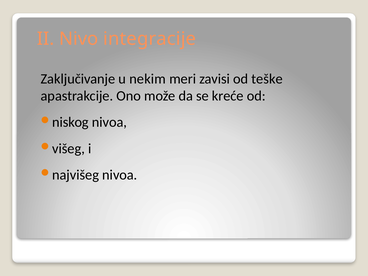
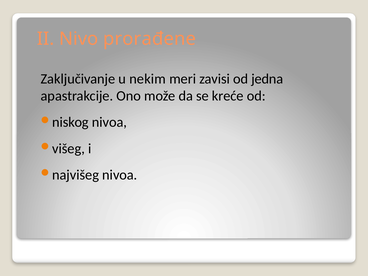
integracije: integracije -> prorađene (150, 39)
teške: teške -> jedna (267, 79)
